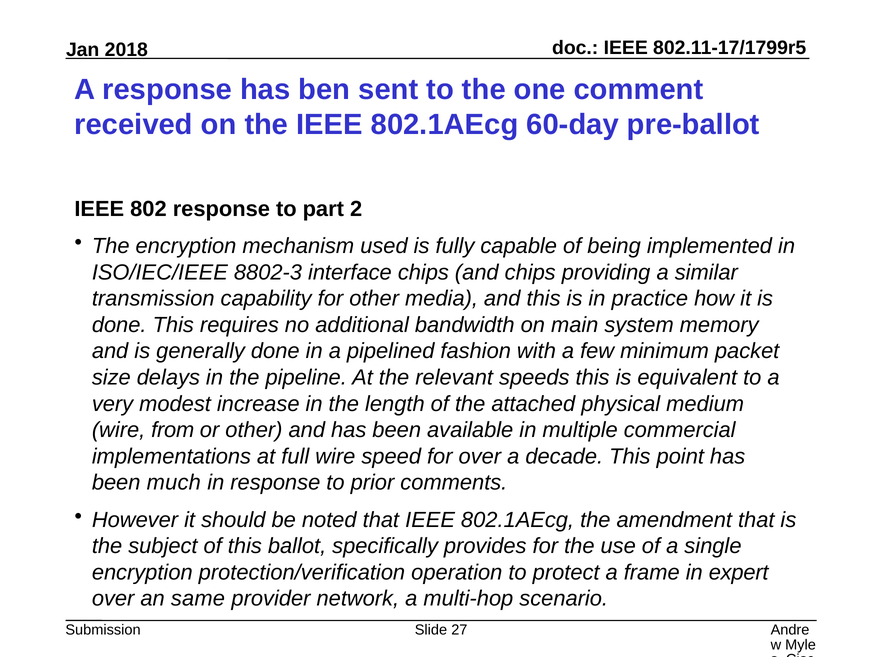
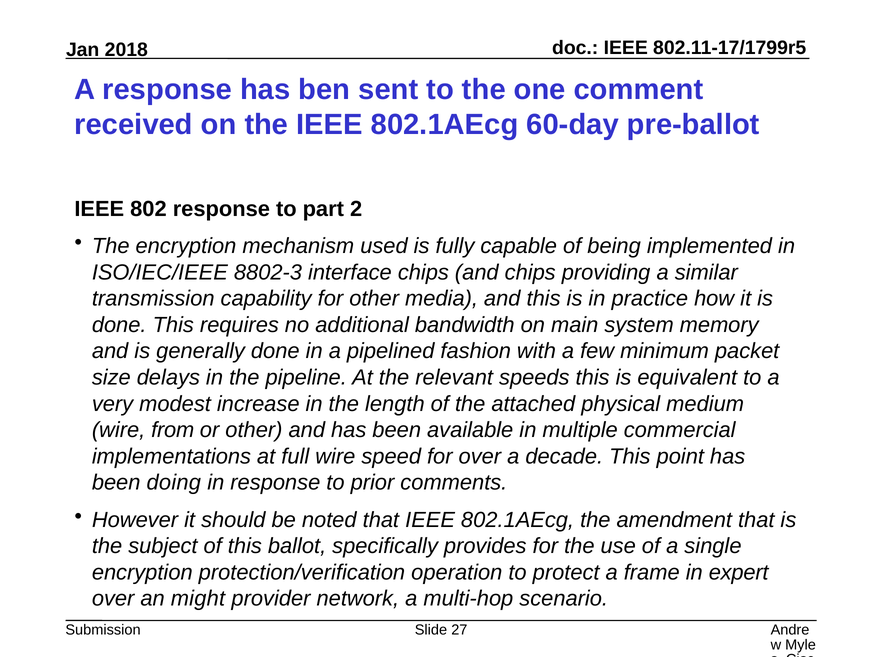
much: much -> doing (174, 482)
same: same -> might (198, 598)
